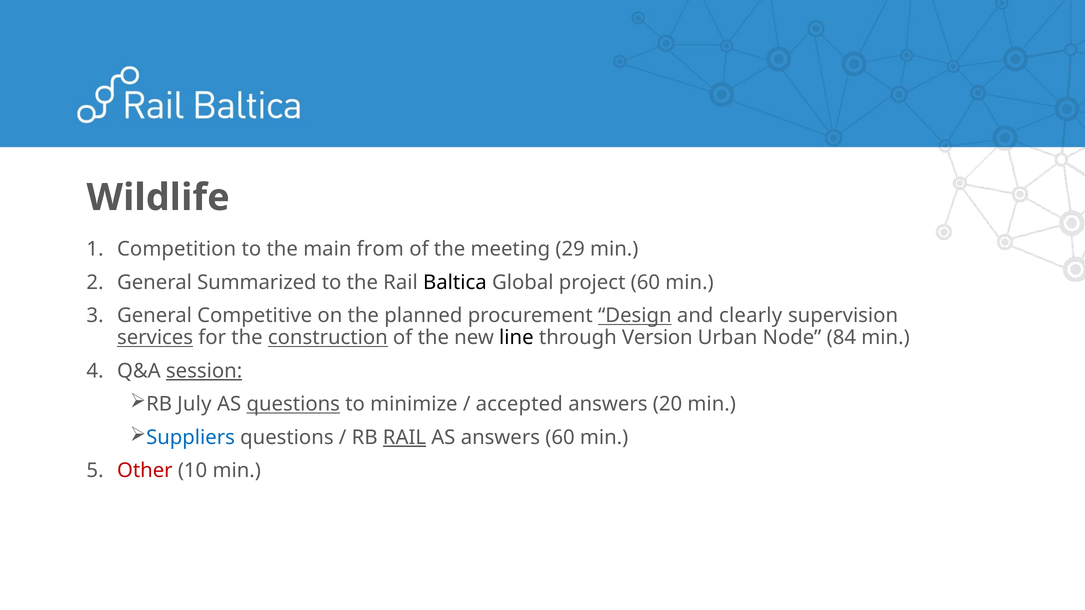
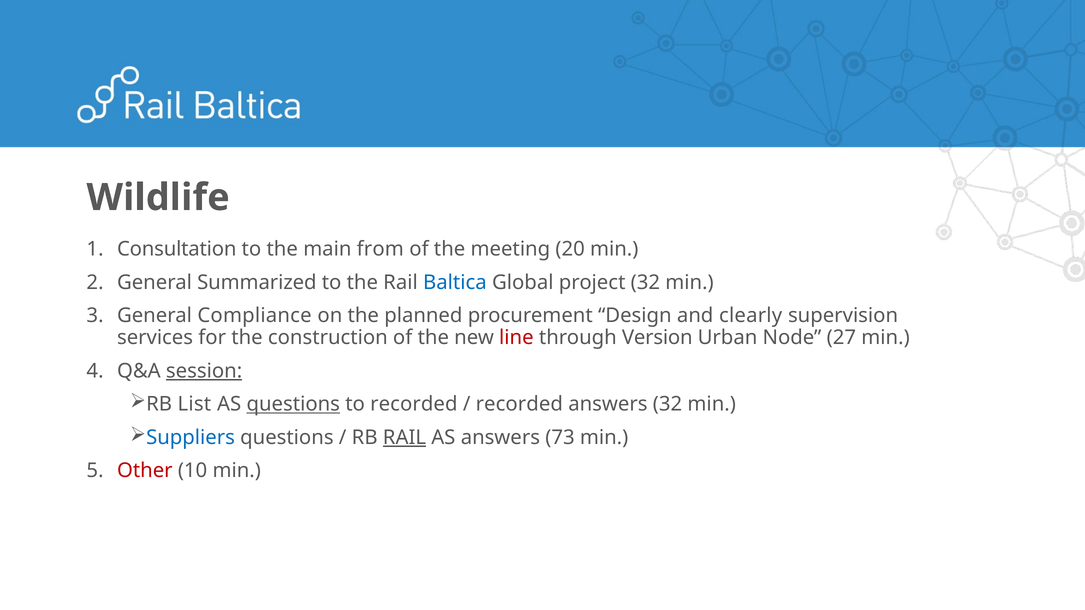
Competition: Competition -> Consultation (177, 249)
29: 29 -> 20 (570, 249)
Baltica colour: black -> blue (455, 283)
project 60: 60 -> 32 (645, 283)
Competitive: Competitive -> Compliance (255, 316)
Design underline: present -> none (635, 316)
services underline: present -> none (155, 338)
construction underline: present -> none (328, 338)
line colour: black -> red (516, 338)
84: 84 -> 27 (841, 338)
July: July -> List (194, 404)
to minimize: minimize -> recorded (414, 404)
accepted: accepted -> recorded (519, 404)
answers 20: 20 -> 32 (668, 404)
answers 60: 60 -> 73 (560, 438)
